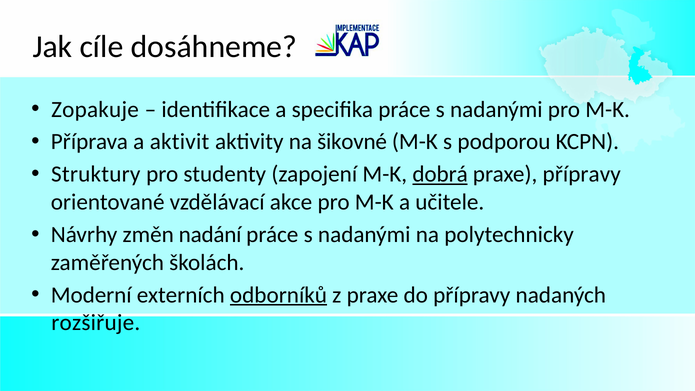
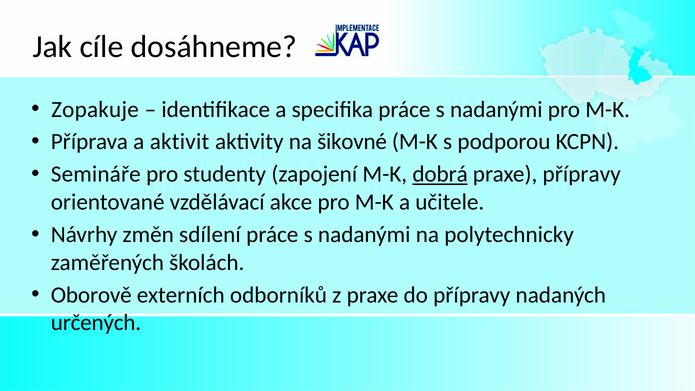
Struktury: Struktury -> Semináře (96, 174)
nadání: nadání -> sdílení (210, 235)
Moderní: Moderní -> Oborově (91, 295)
odborníků underline: present -> none (278, 295)
rozšiřuje: rozšiřuje -> určených (96, 323)
